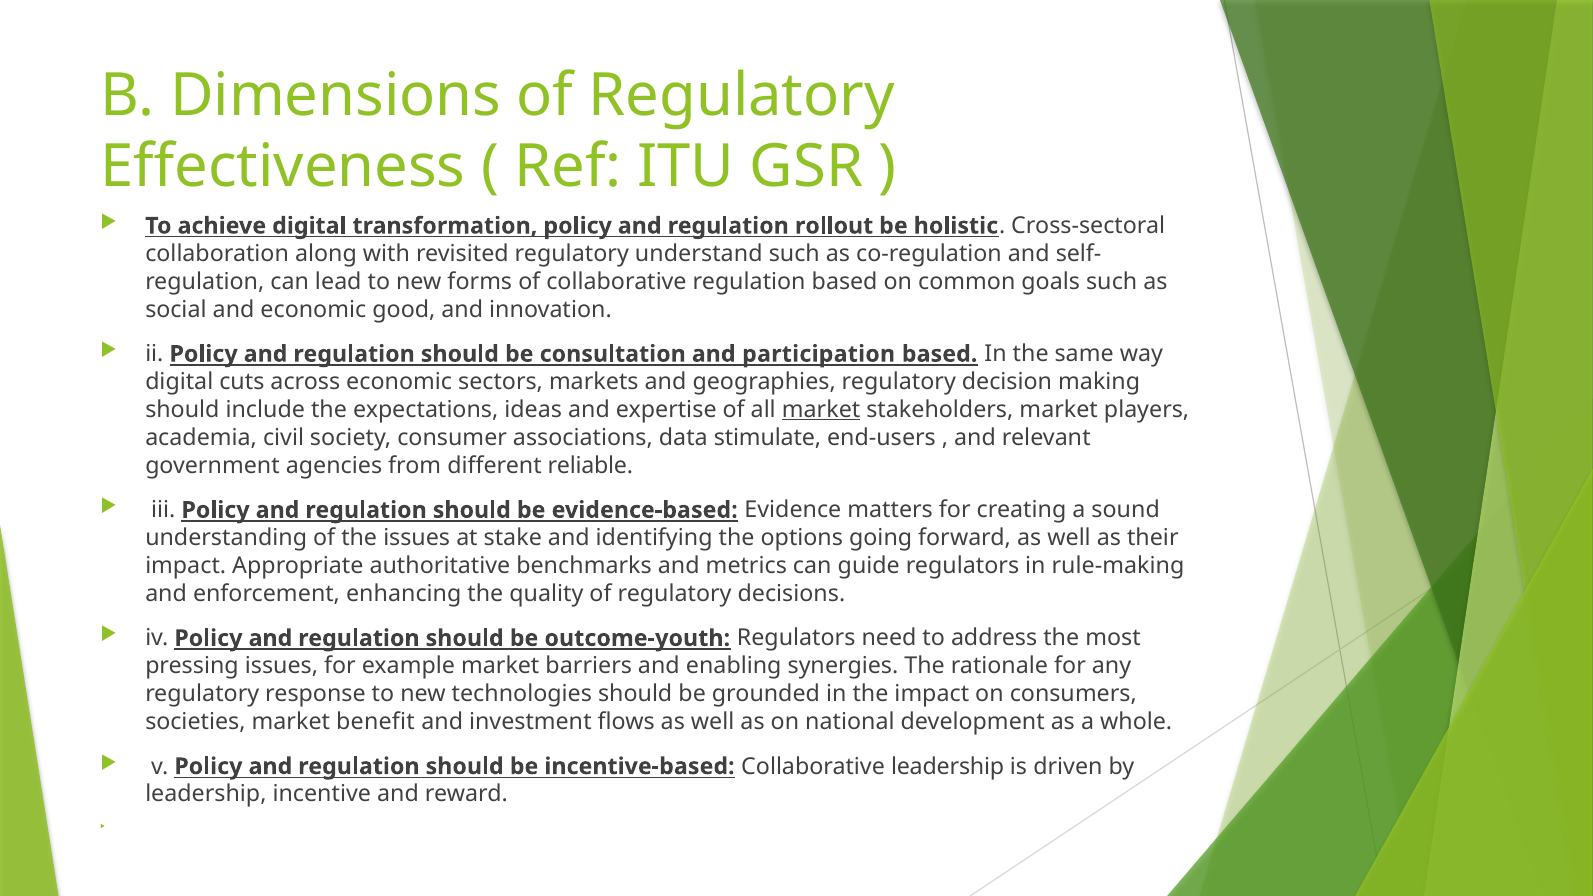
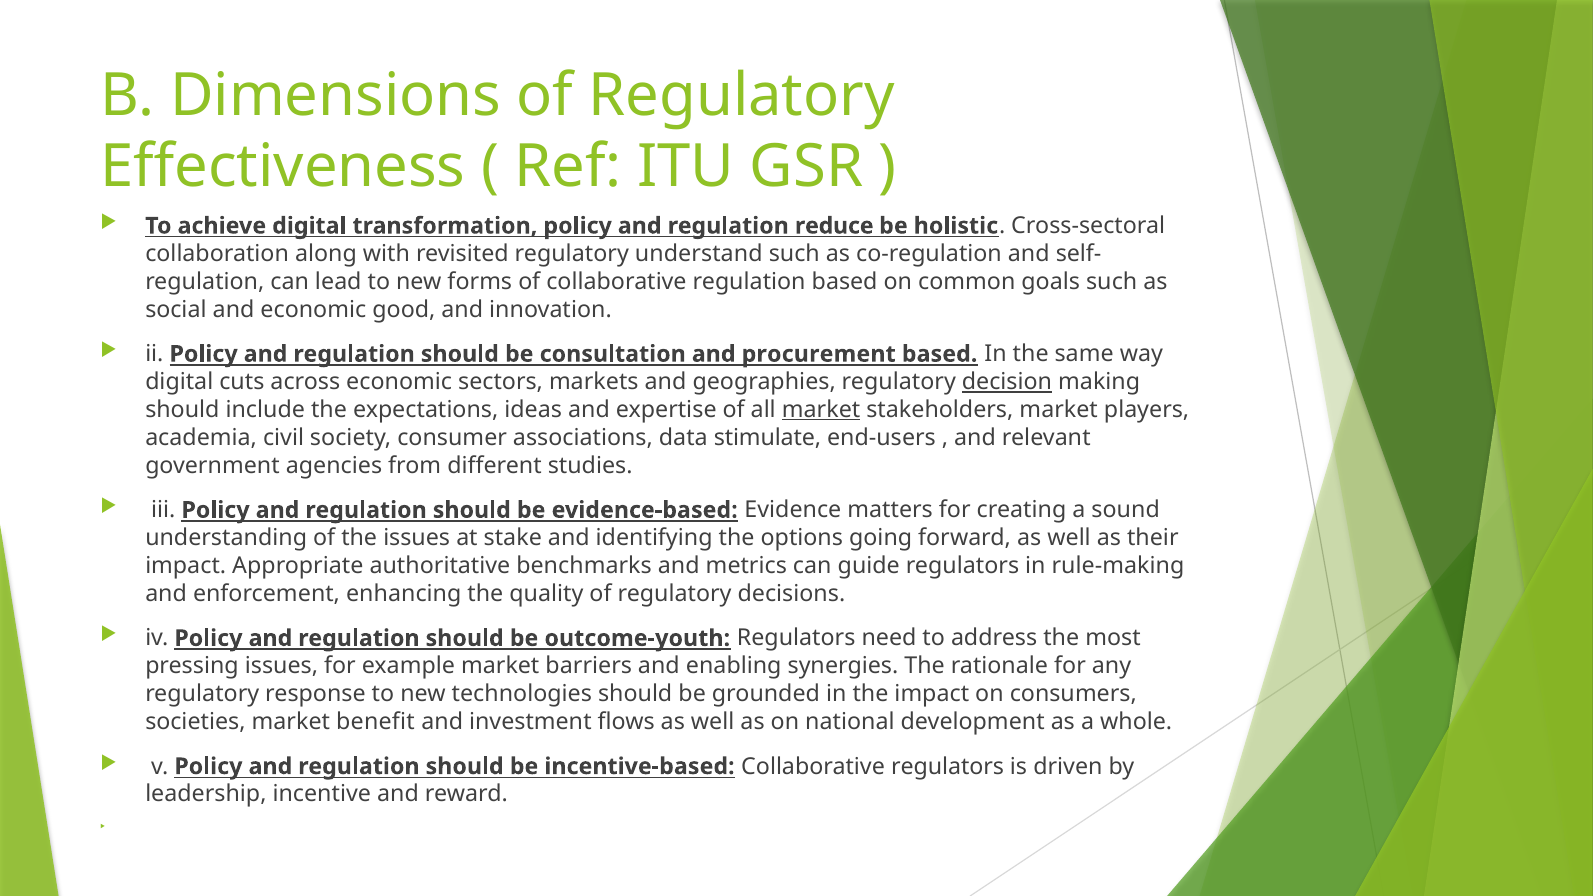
rollout: rollout -> reduce (834, 226)
participation: participation -> procurement (819, 354)
decision underline: none -> present (1007, 382)
reliable: reliable -> studies (590, 466)
Collaborative leadership: leadership -> regulators (948, 766)
